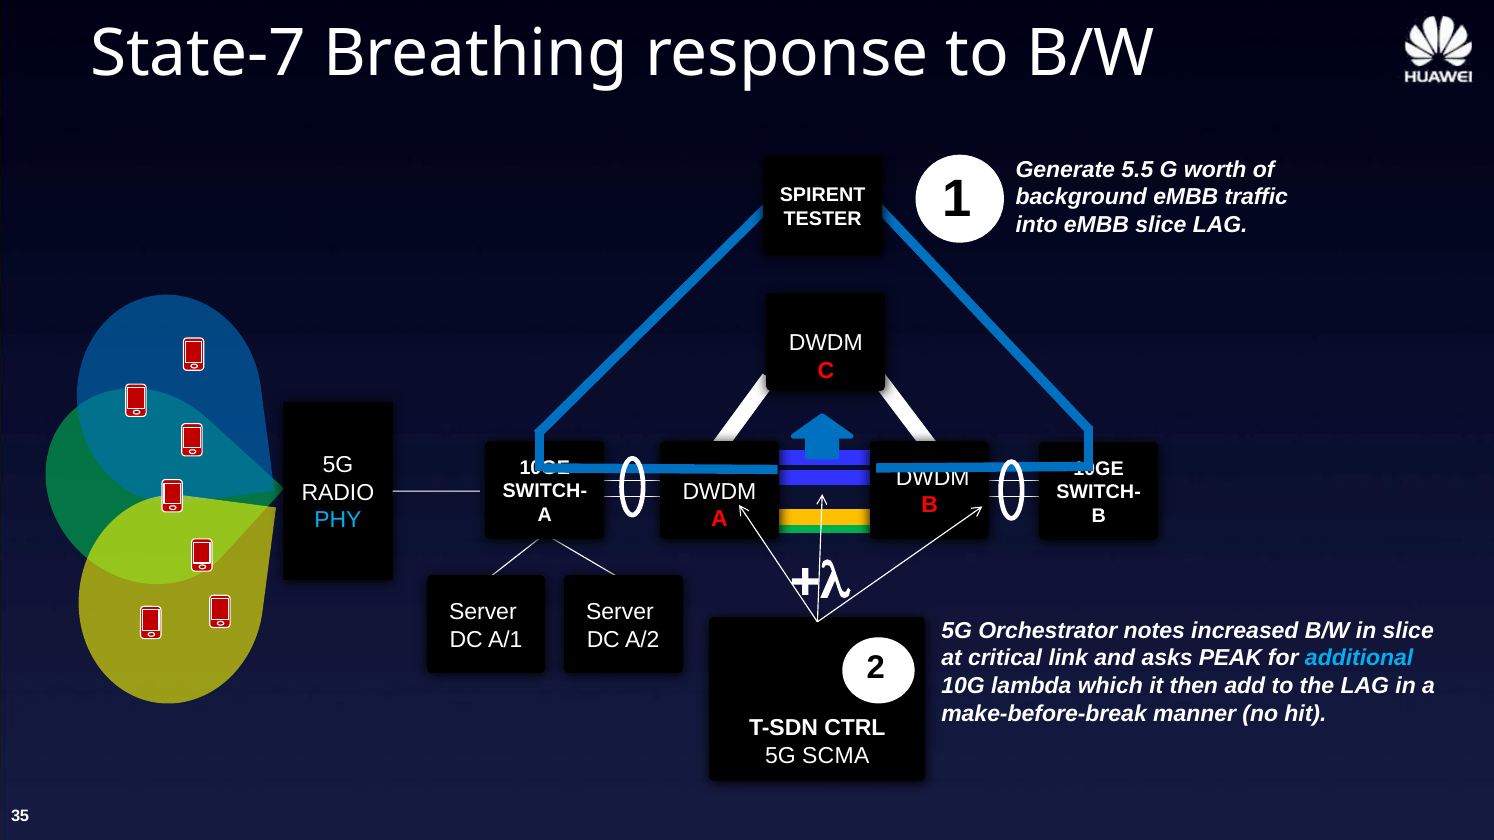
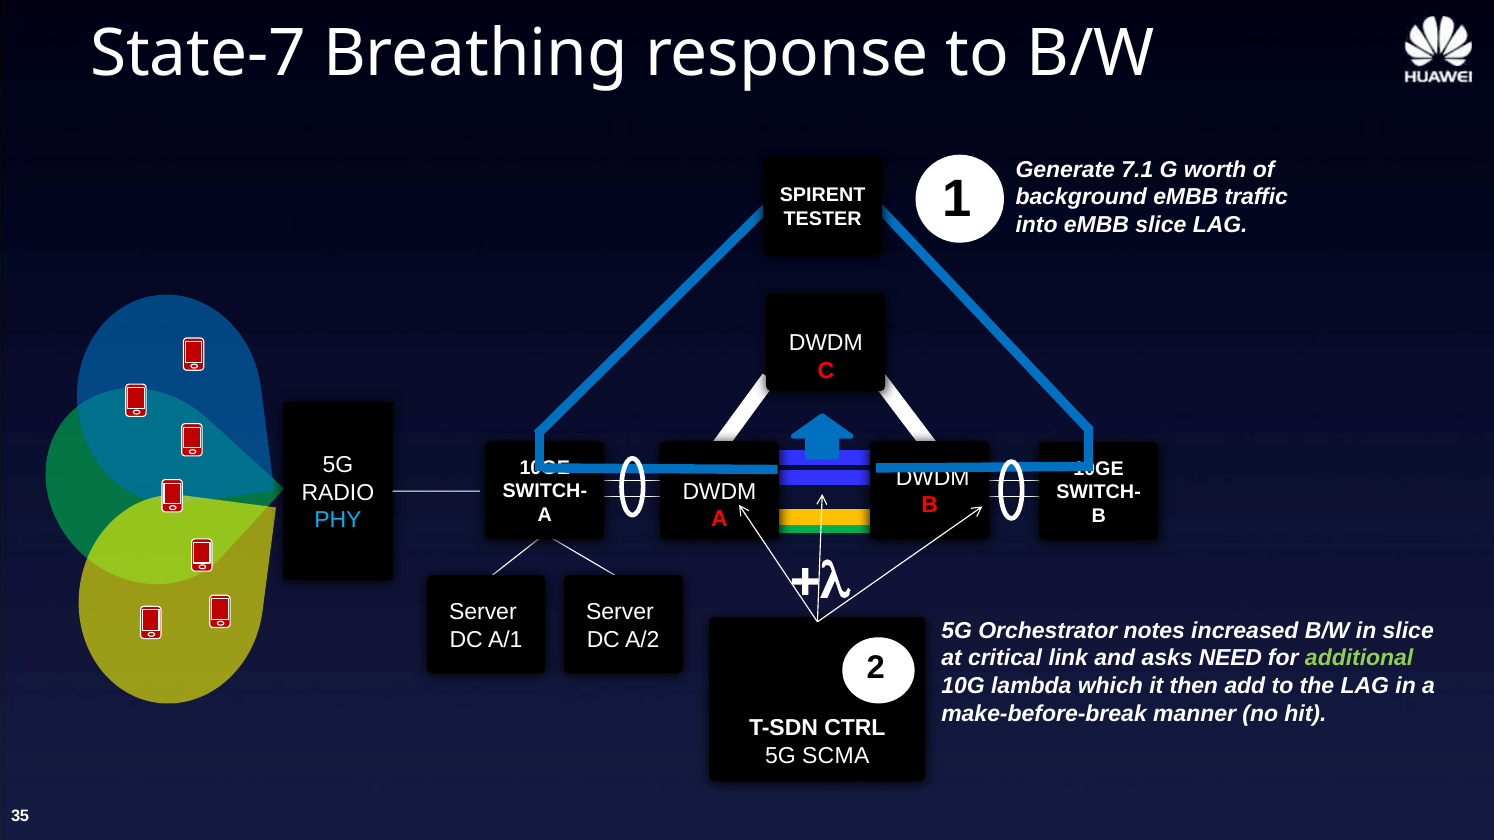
5.5: 5.5 -> 7.1 (1137, 170)
PEAK: PEAK -> NEED (1230, 659)
additional colour: light blue -> light green (1359, 659)
